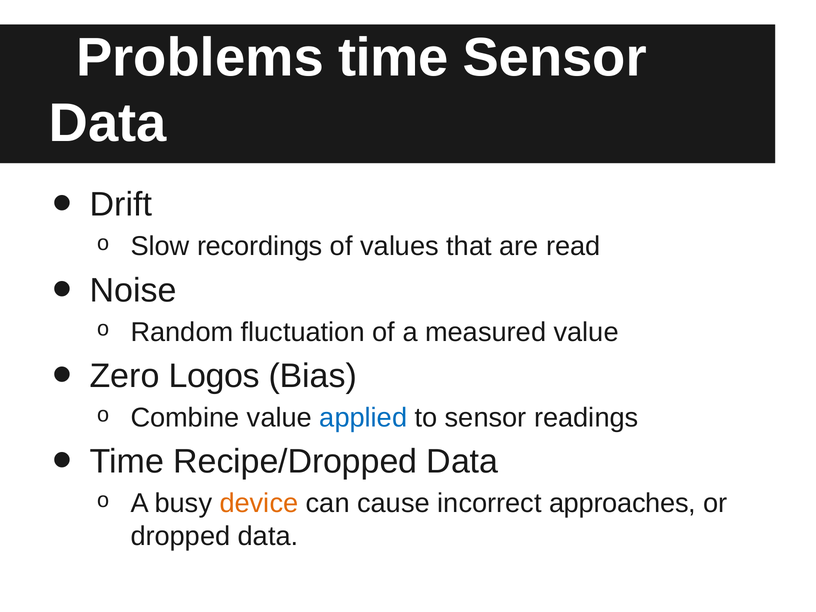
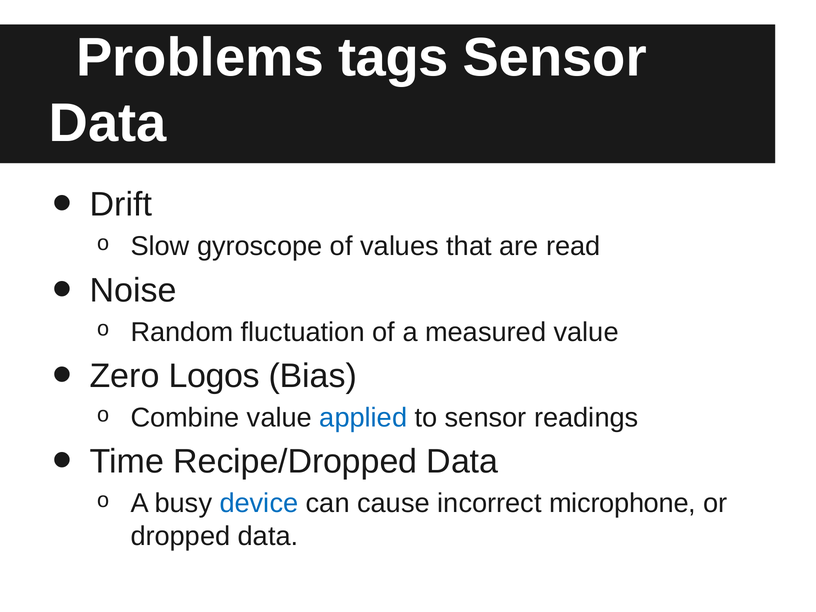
Problems time: time -> tags (393, 58)
recordings: recordings -> gyroscope (260, 246)
device colour: orange -> blue (259, 503)
approaches: approaches -> microphone (623, 503)
